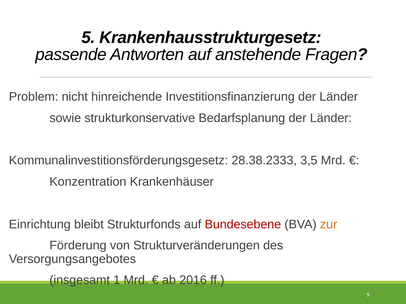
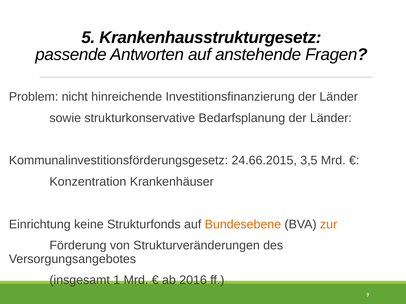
28.38.2333: 28.38.2333 -> 24.66.2015 (264, 161)
bleibt: bleibt -> keine (89, 225)
Bundesebene colour: red -> orange (243, 225)
